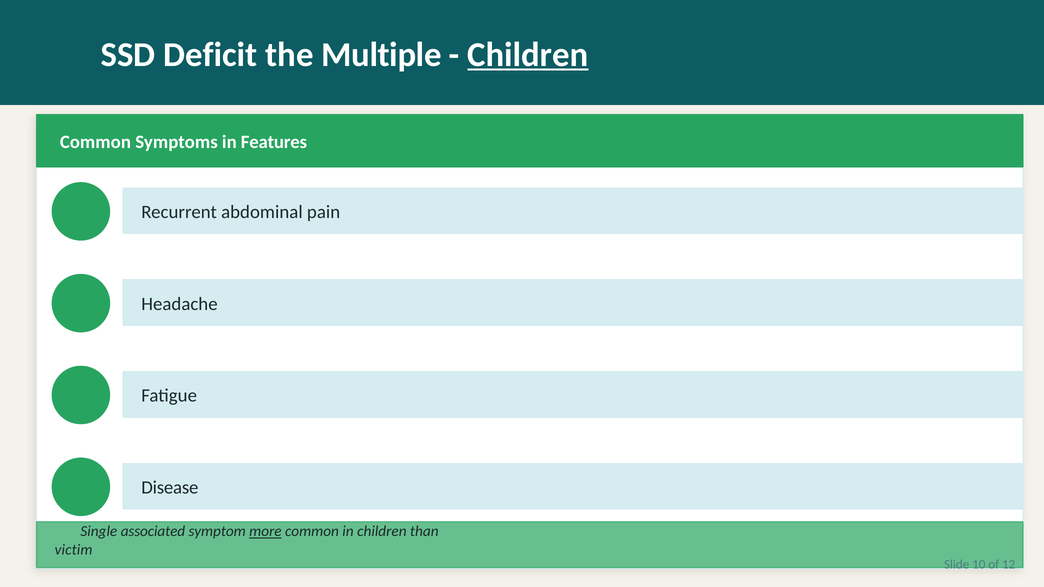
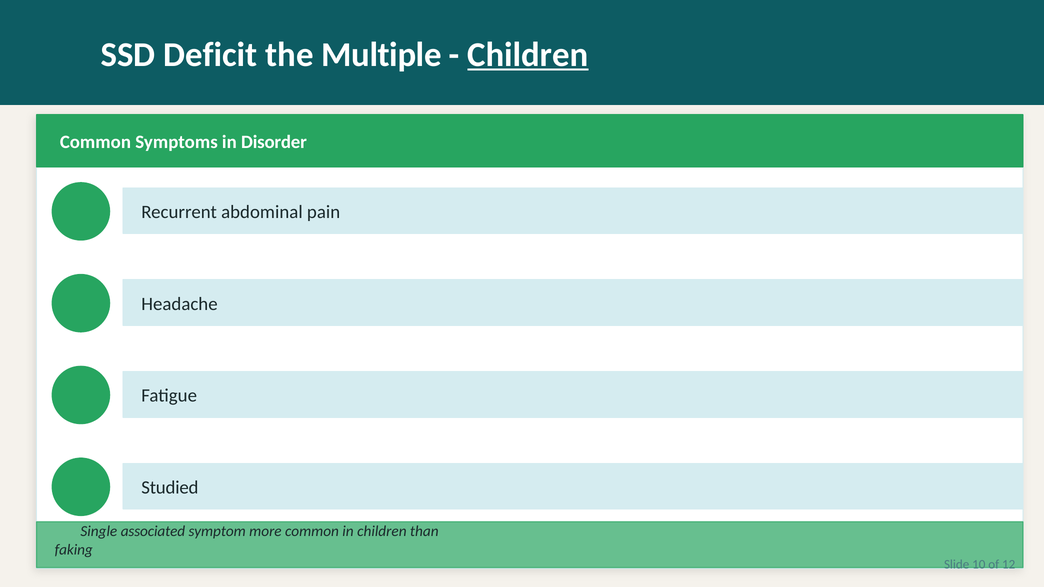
Features: Features -> Disorder (274, 142)
Disease: Disease -> Studied (170, 488)
more underline: present -> none (265, 532)
victim: victim -> faking (74, 550)
